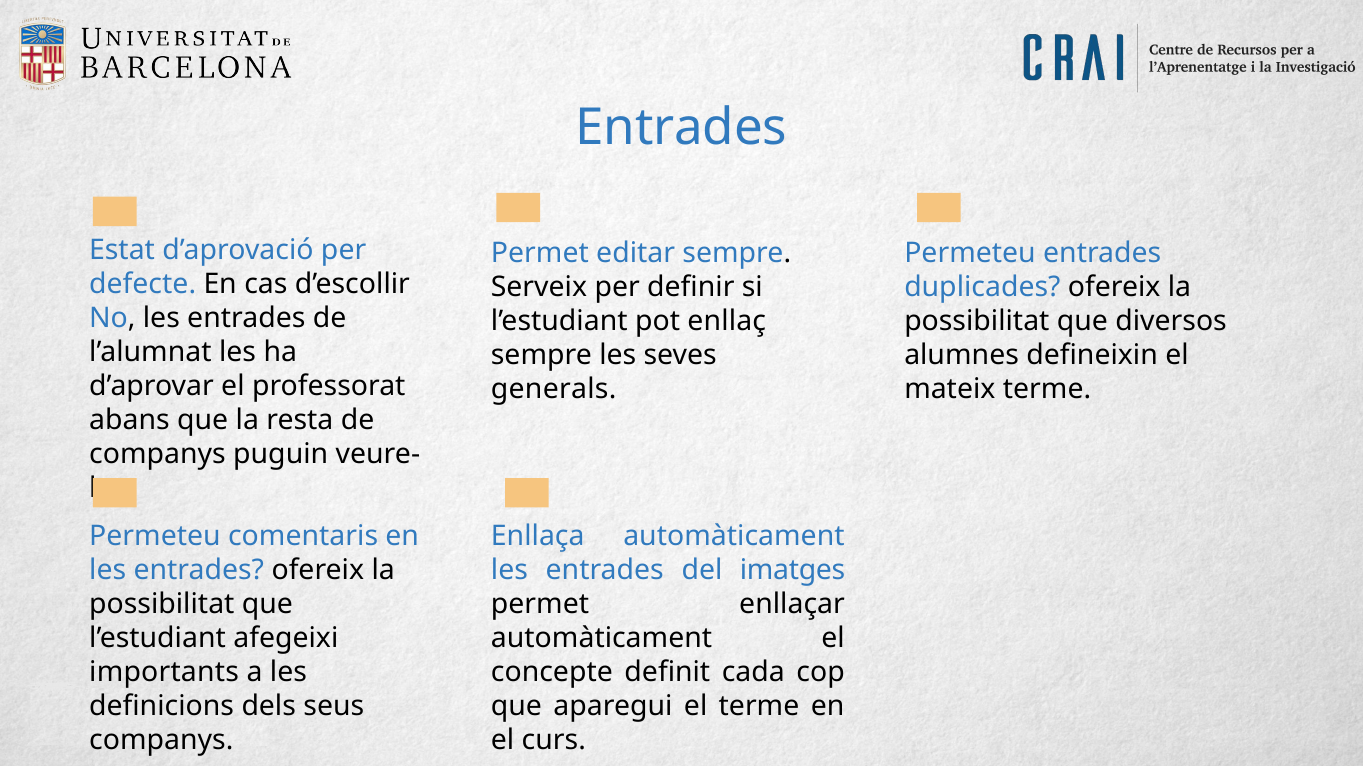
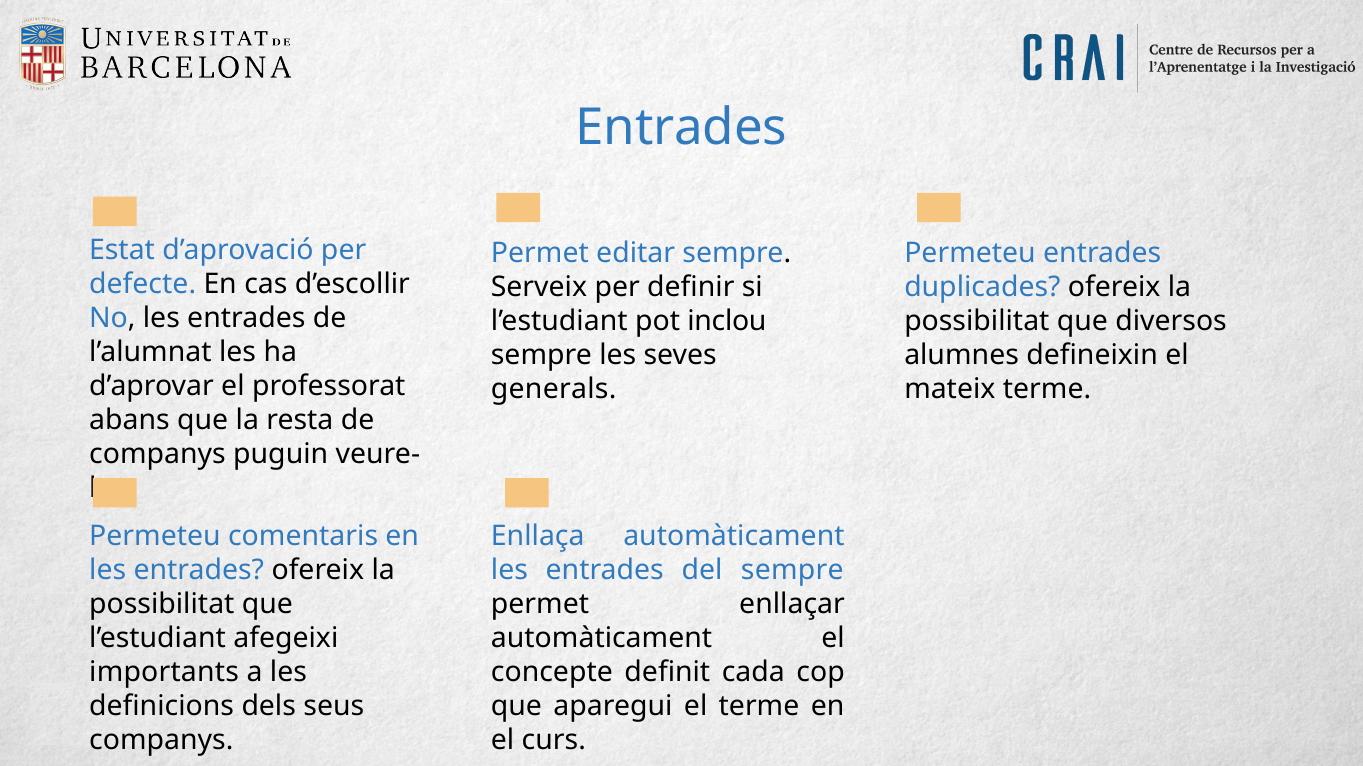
enllaç: enllaç -> inclou (727, 321)
del imatges: imatges -> sempre (792, 571)
